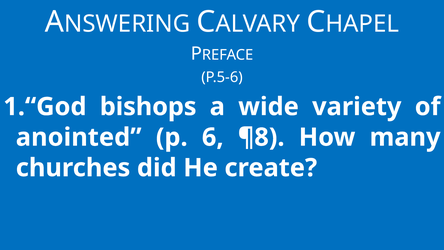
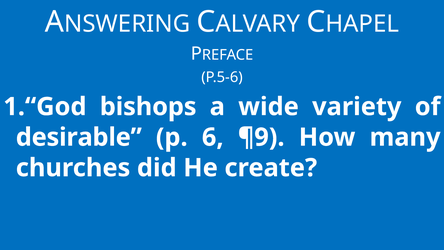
anointed: anointed -> desirable (79, 137)
¶8: ¶8 -> ¶9 (261, 137)
